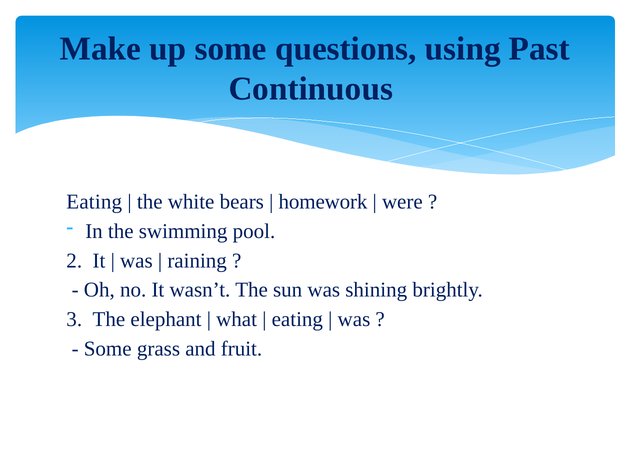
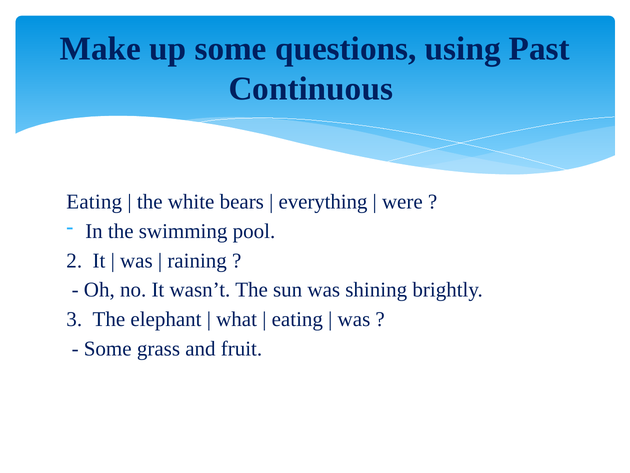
homework: homework -> everything (323, 202)
